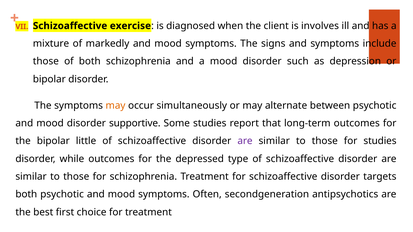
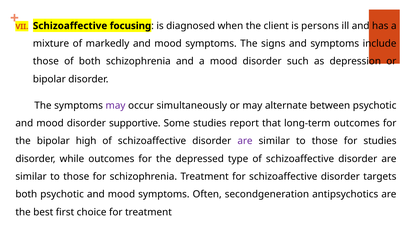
exercise: exercise -> focusing (130, 26)
involves: involves -> persons (320, 26)
may colour: orange -> purple (116, 106)
little: little -> high (86, 141)
